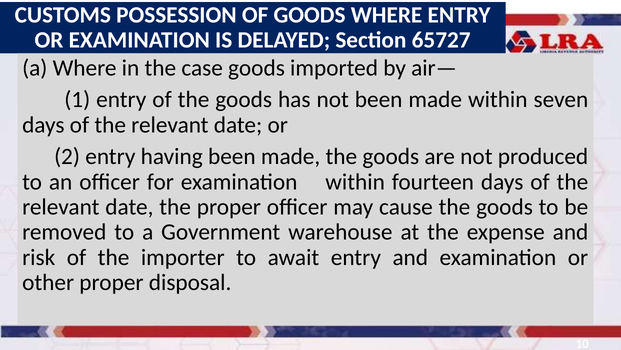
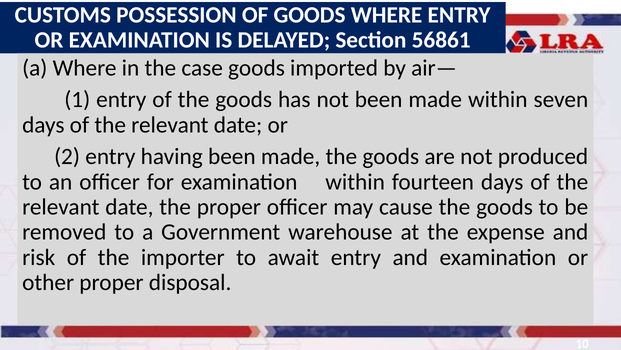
65727: 65727 -> 56861 (441, 40)
